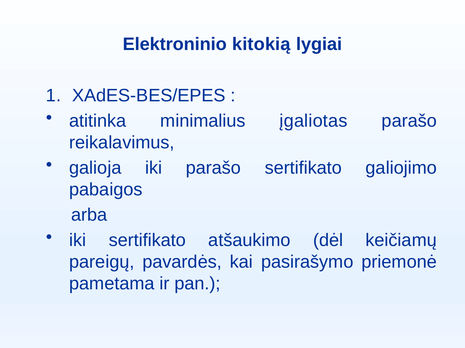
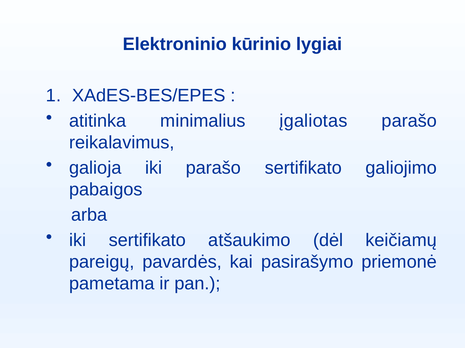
kitokią: kitokią -> kūrinio (262, 44)
